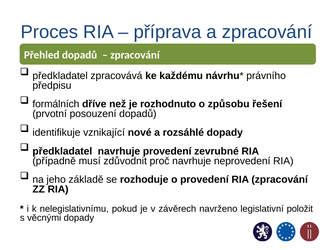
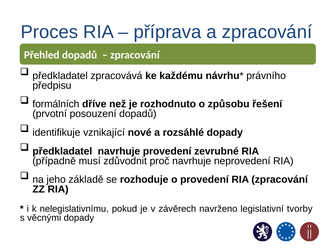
položit: položit -> tvorby (300, 209)
